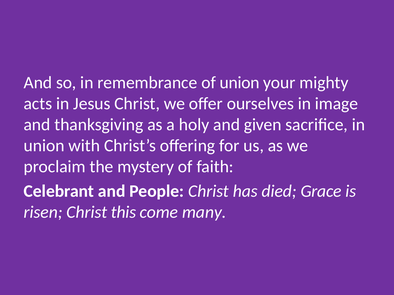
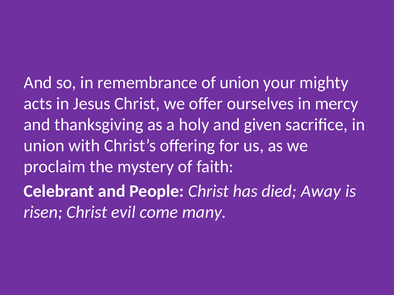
image: image -> mercy (337, 104)
Grace: Grace -> Away (321, 191)
this: this -> evil (123, 212)
